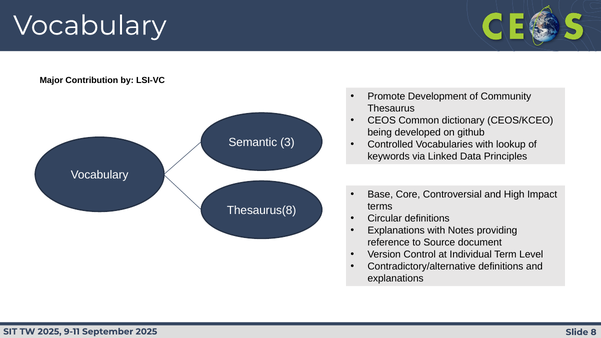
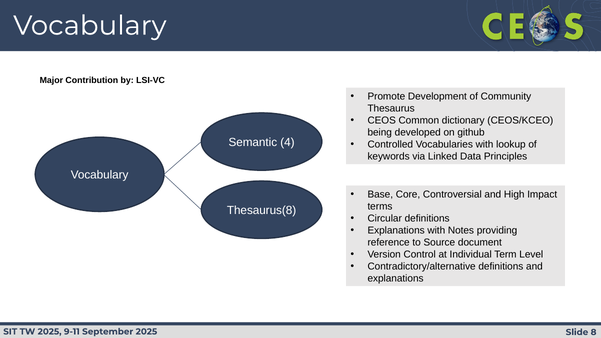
3: 3 -> 4 (287, 142)
